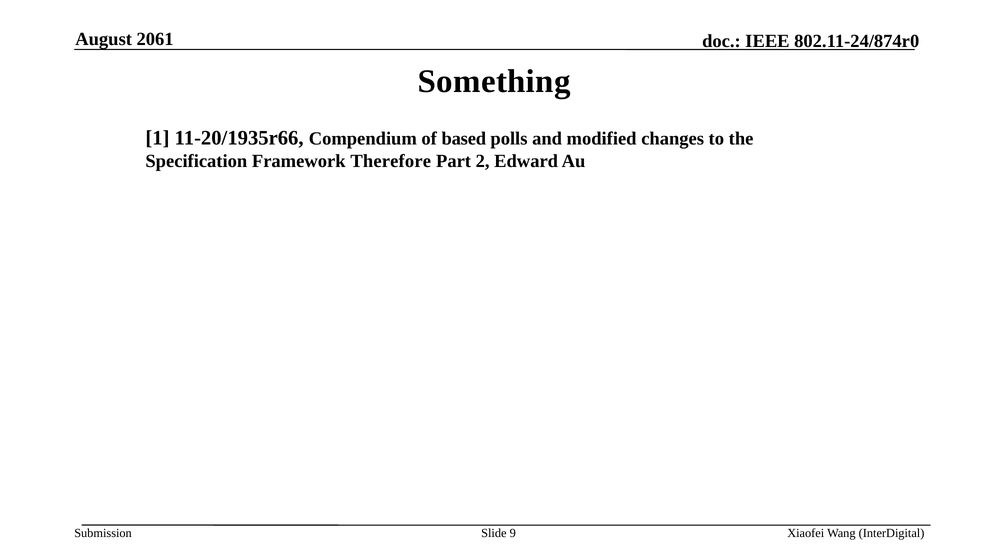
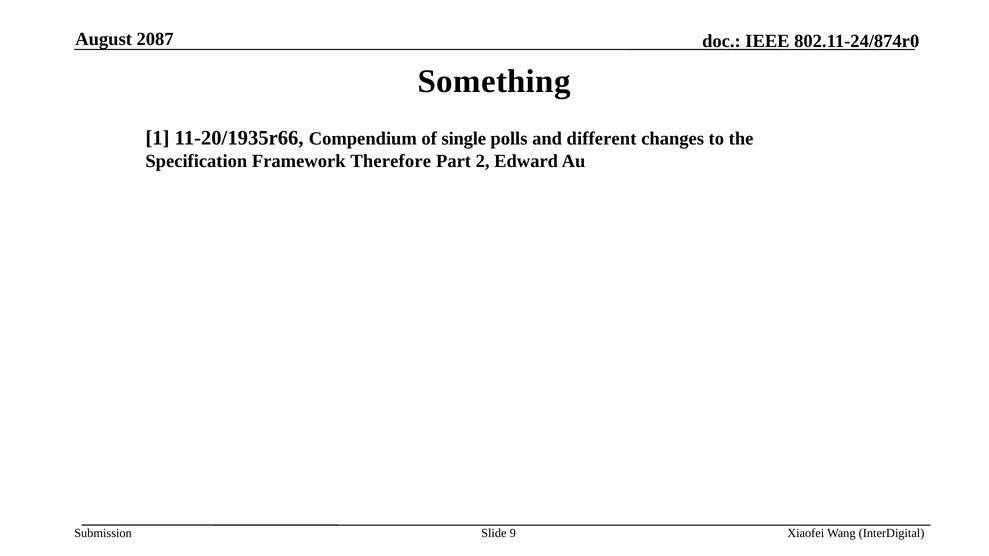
2061: 2061 -> 2087 (155, 39)
based: based -> single (464, 139)
modified: modified -> different (602, 139)
